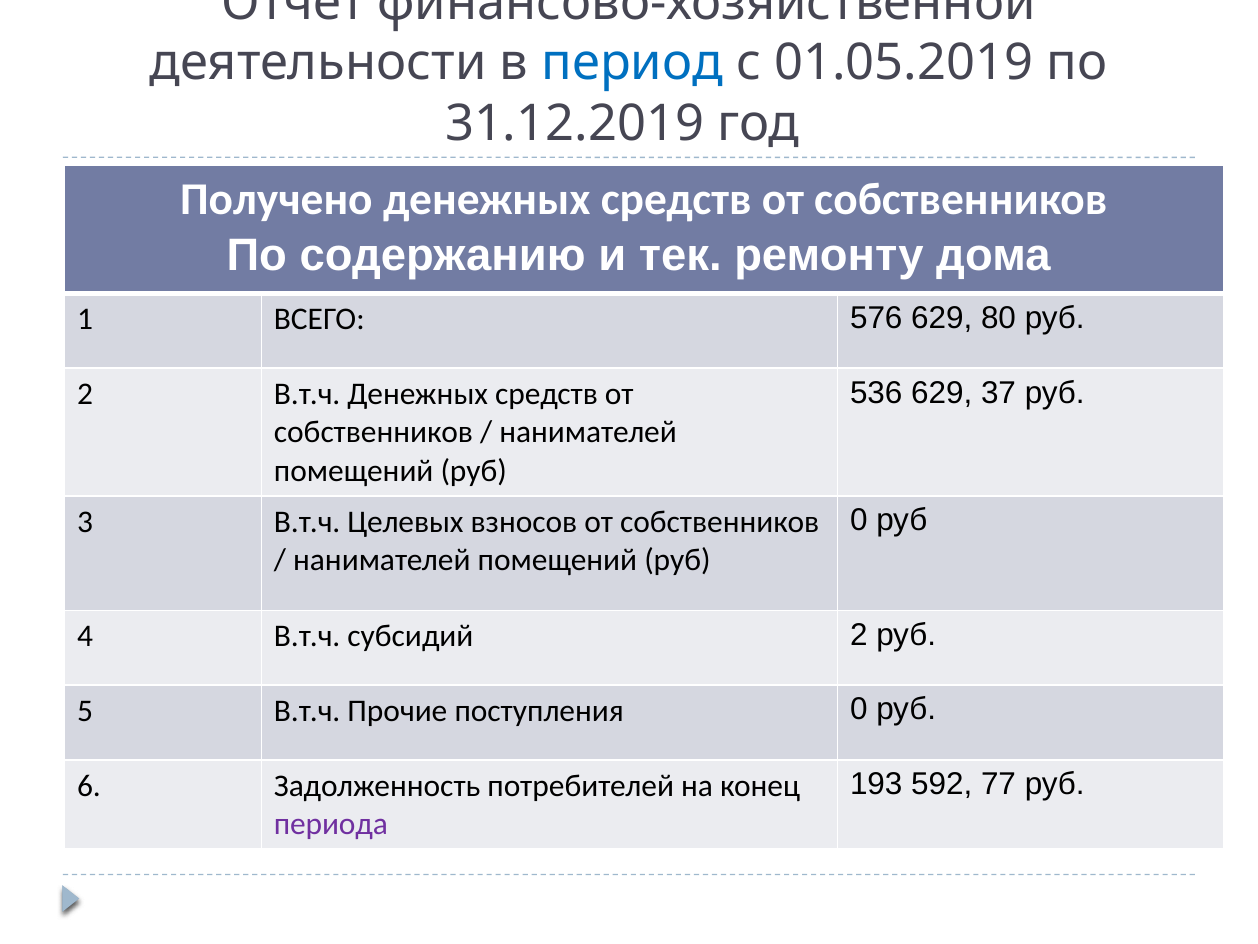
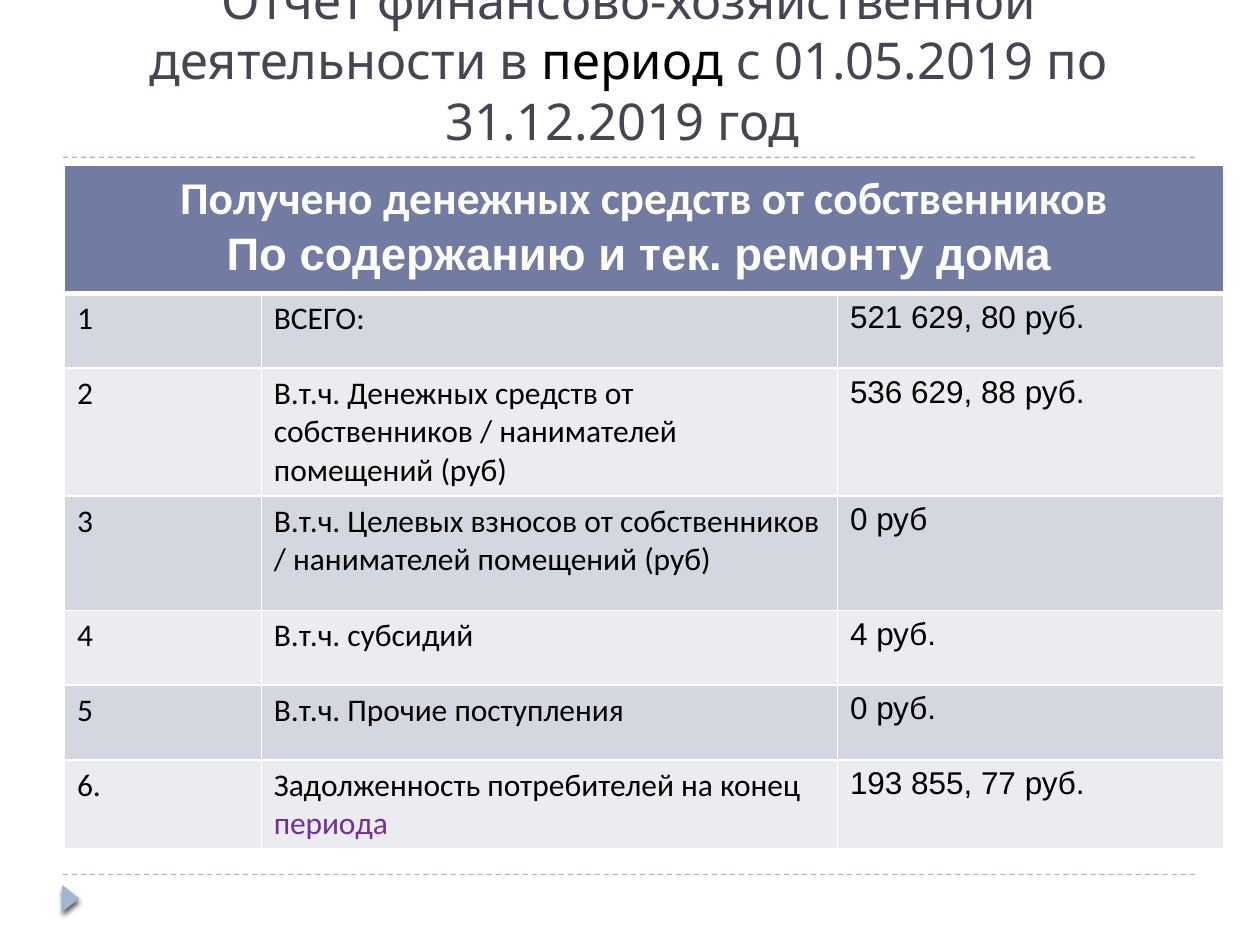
период colour: blue -> black (632, 63)
576: 576 -> 521 (876, 318)
37: 37 -> 88 (998, 392)
субсидий 2: 2 -> 4 (859, 634)
592: 592 -> 855 (942, 784)
